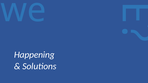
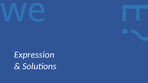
Happening: Happening -> Expression (34, 55)
